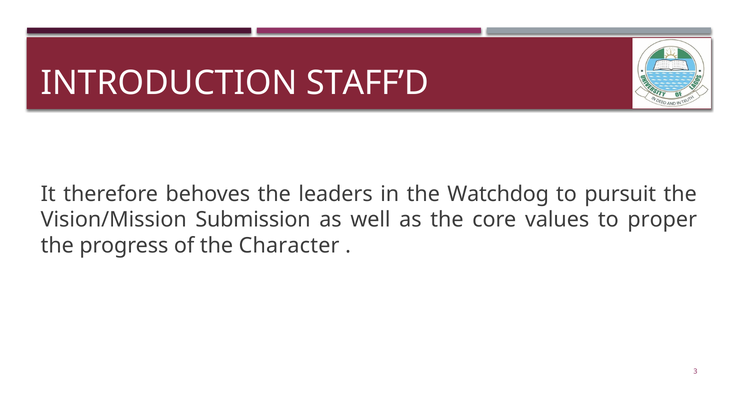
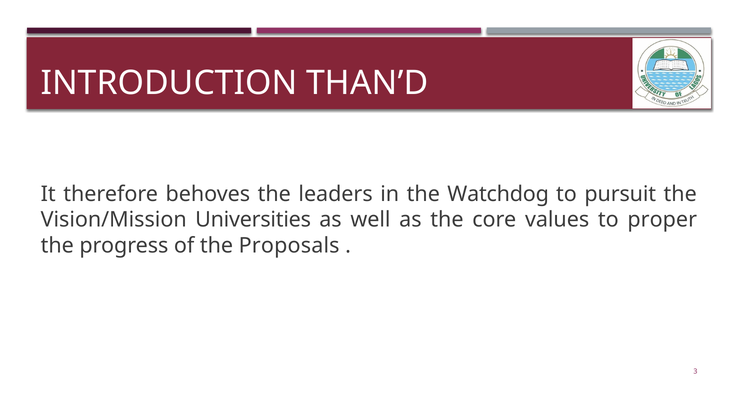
STAFF’D: STAFF’D -> THAN’D (367, 83)
Submission: Submission -> Universities (253, 220)
Character: Character -> Proposals (289, 246)
